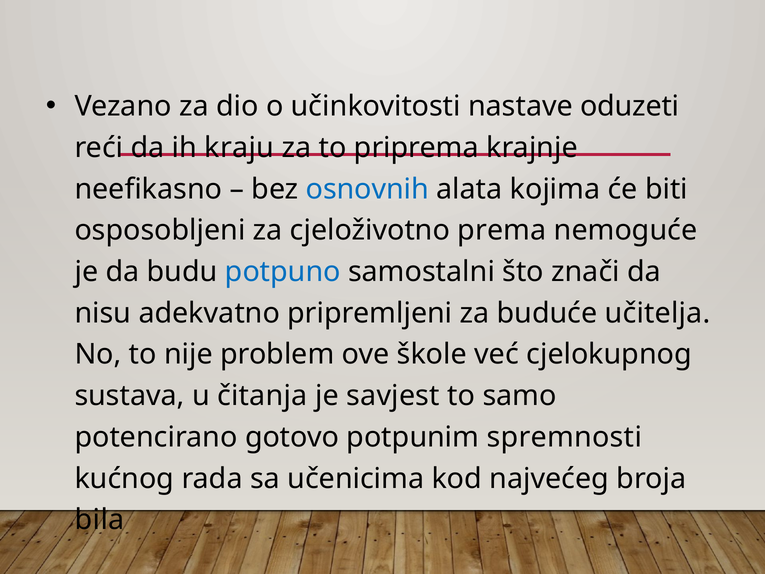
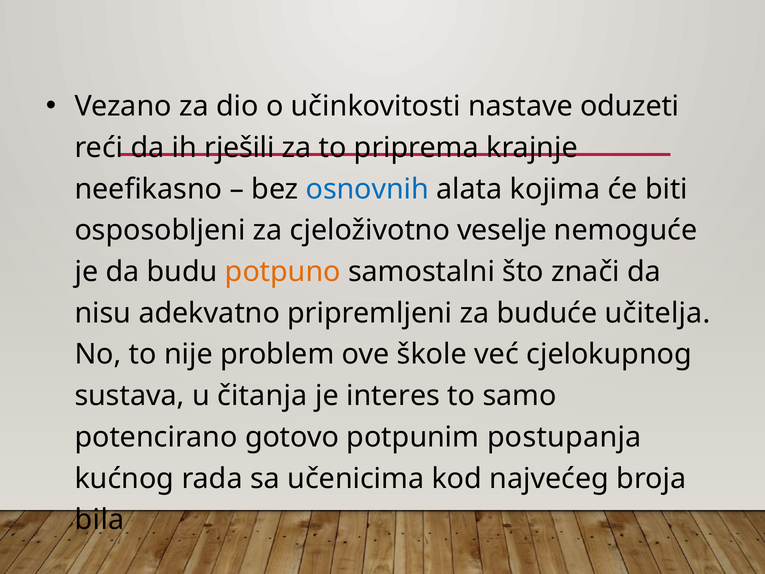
kraju: kraju -> rješili (239, 148)
prema: prema -> veselje (502, 230)
potpuno colour: blue -> orange (283, 272)
savjest: savjest -> interes (393, 396)
spremnosti: spremnosti -> postupanja (564, 437)
